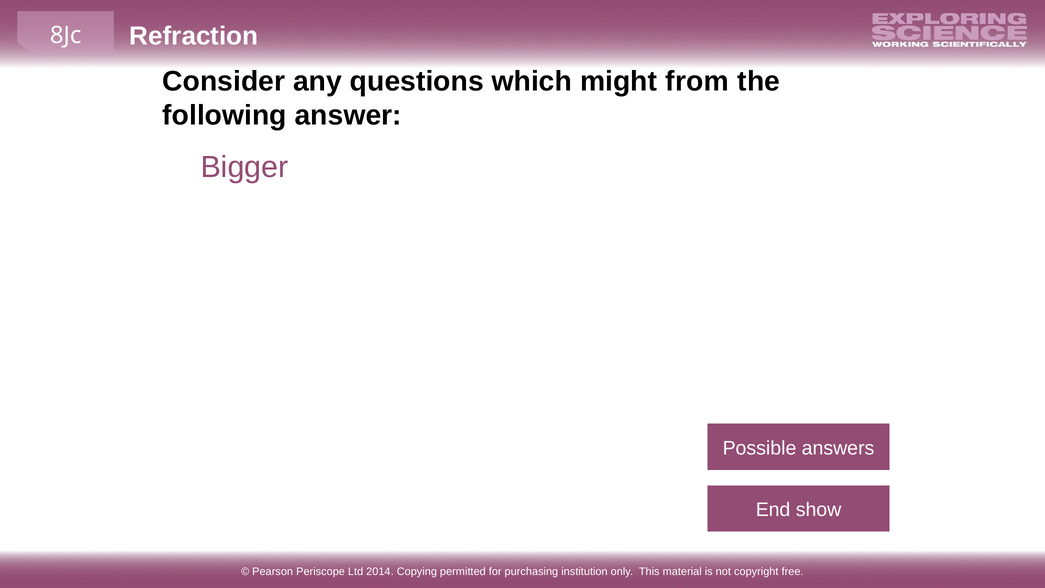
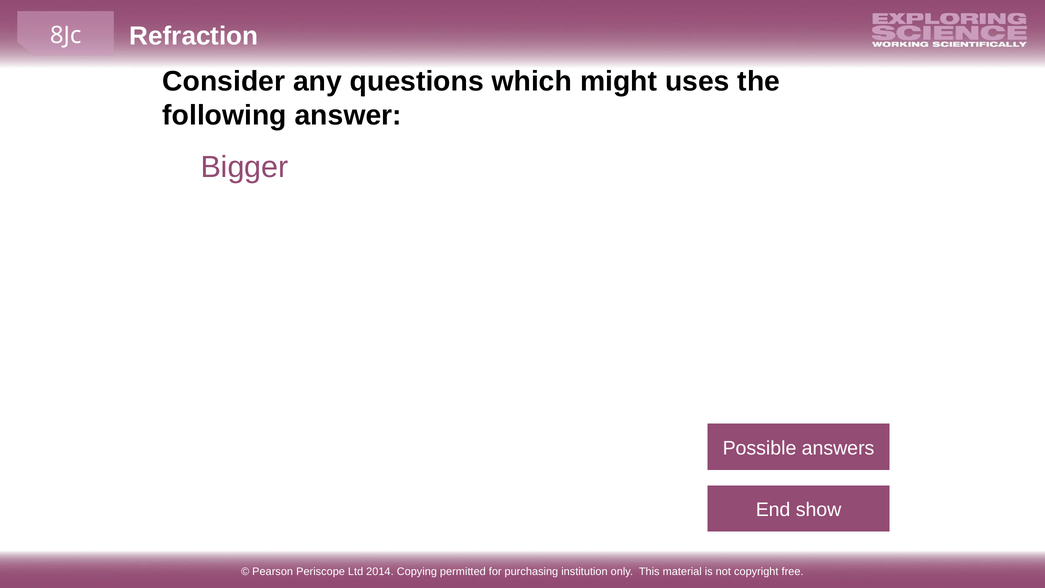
from: from -> uses (697, 81)
